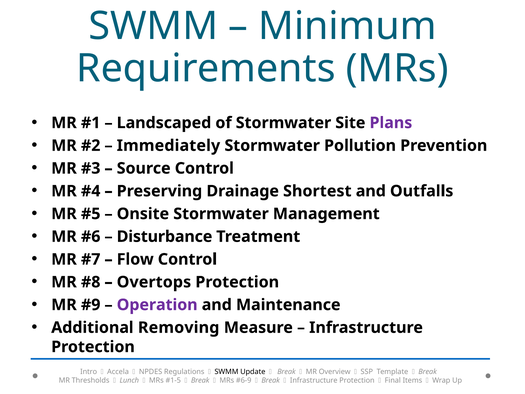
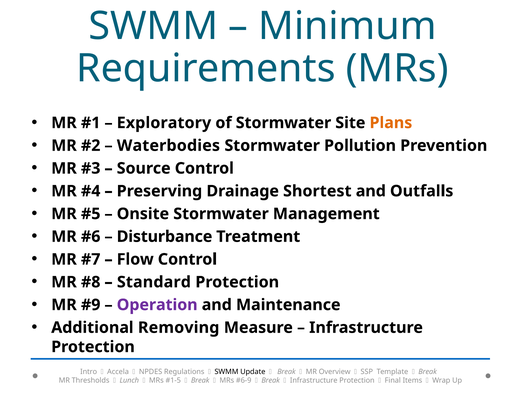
Landscaped: Landscaped -> Exploratory (164, 123)
Plans colour: purple -> orange (391, 123)
Immediately: Immediately -> Waterbodies (168, 145)
Overtops: Overtops -> Standard (154, 282)
